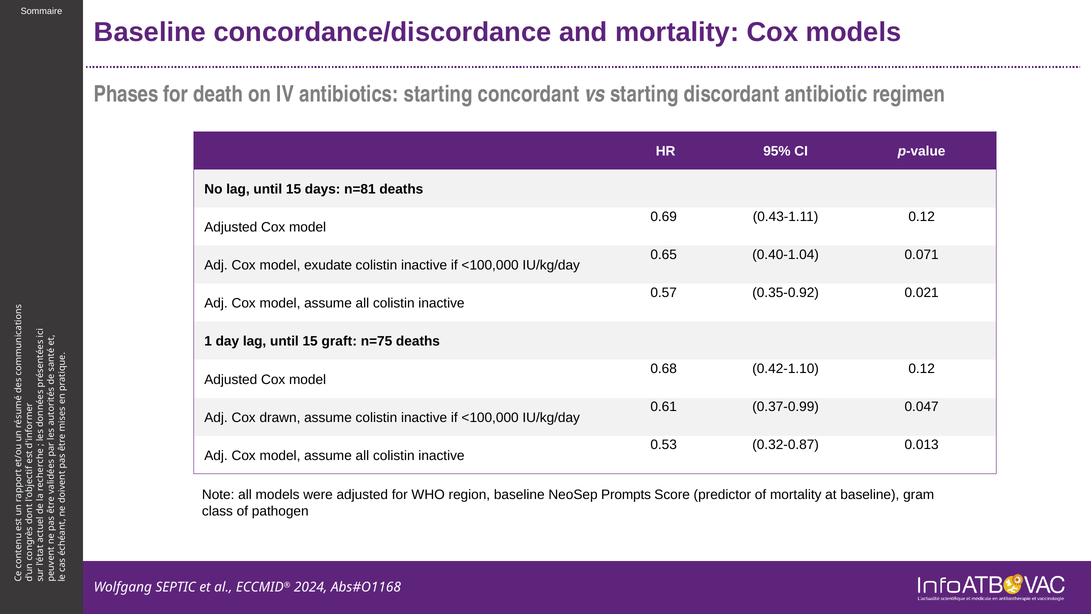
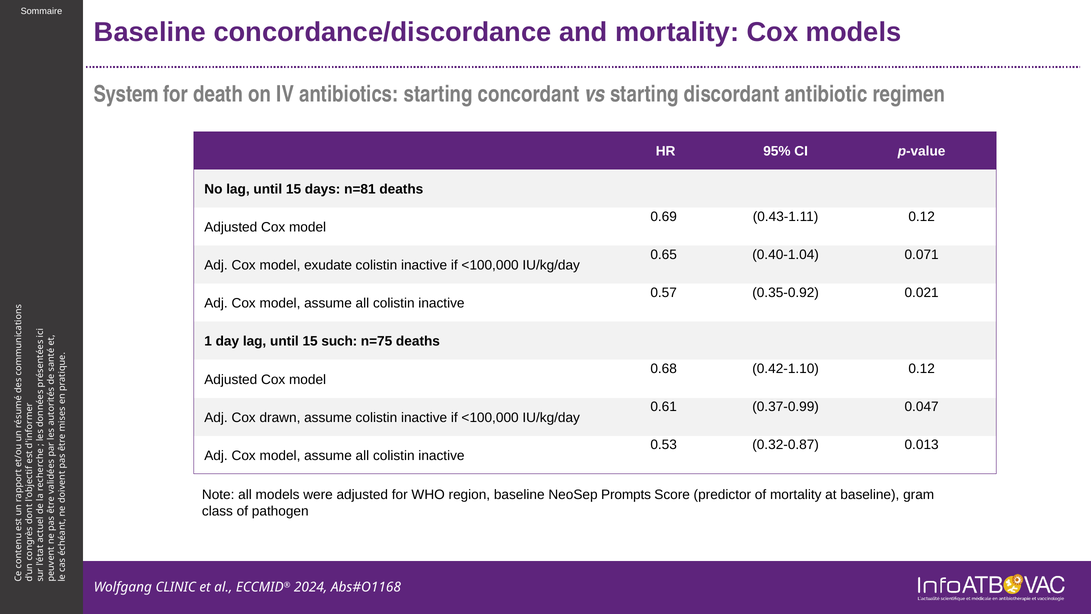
Phases: Phases -> System (126, 94)
graft: graft -> such (339, 341)
SEPTIC: SEPTIC -> CLINIC (176, 587)
